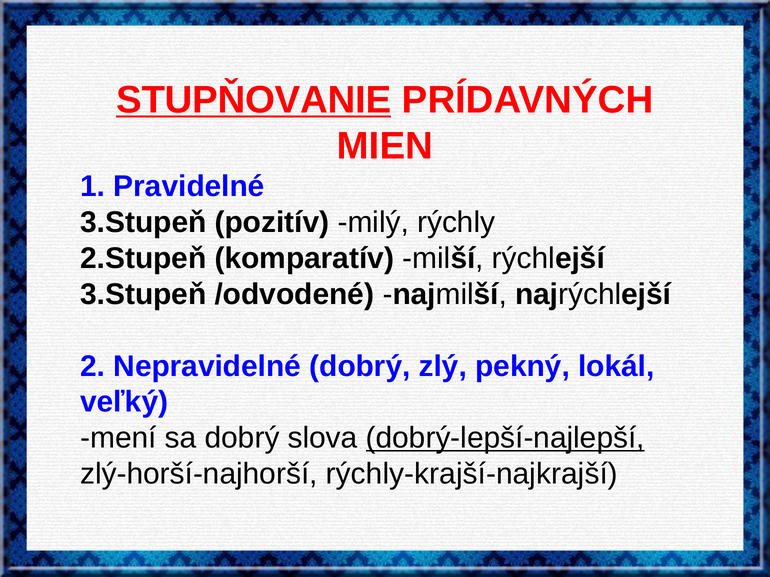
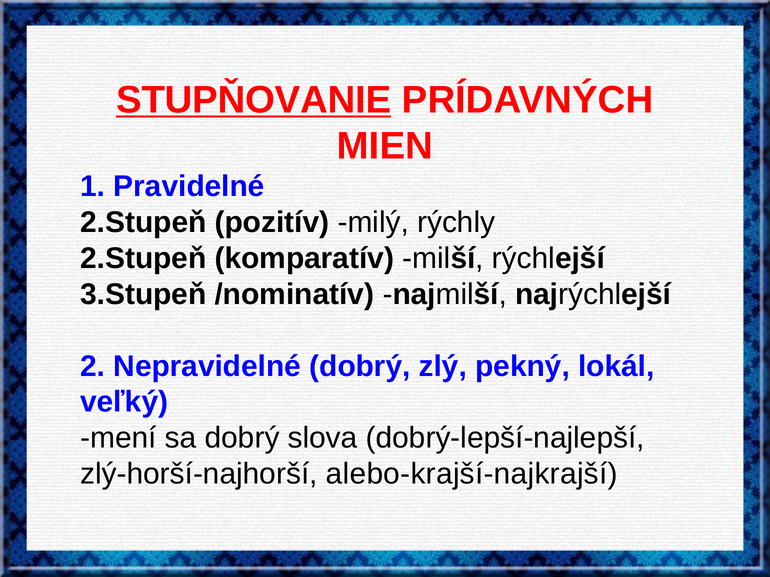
3.Stupeň: 3.Stupeň -> 2.Stupeň (143, 223)
/odvodené: /odvodené -> /nominatív (294, 295)
dobrý-lepší-najlepší underline: present -> none (505, 438)
rýchly-krajší-najkrajší: rýchly-krajší-najkrajší -> alebo-krajší-najkrajší (472, 474)
